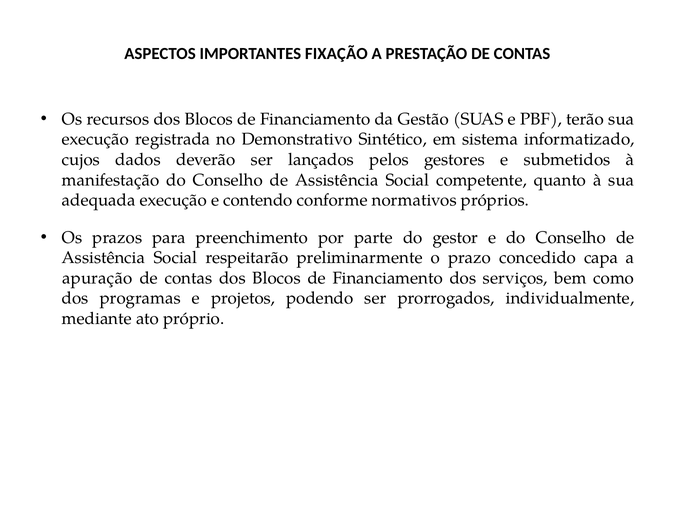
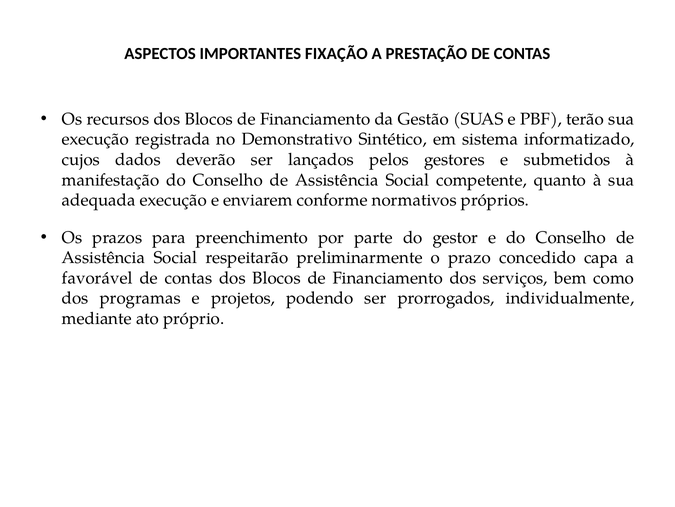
contendo: contendo -> enviarem (258, 200)
apuração: apuração -> favorável (97, 278)
